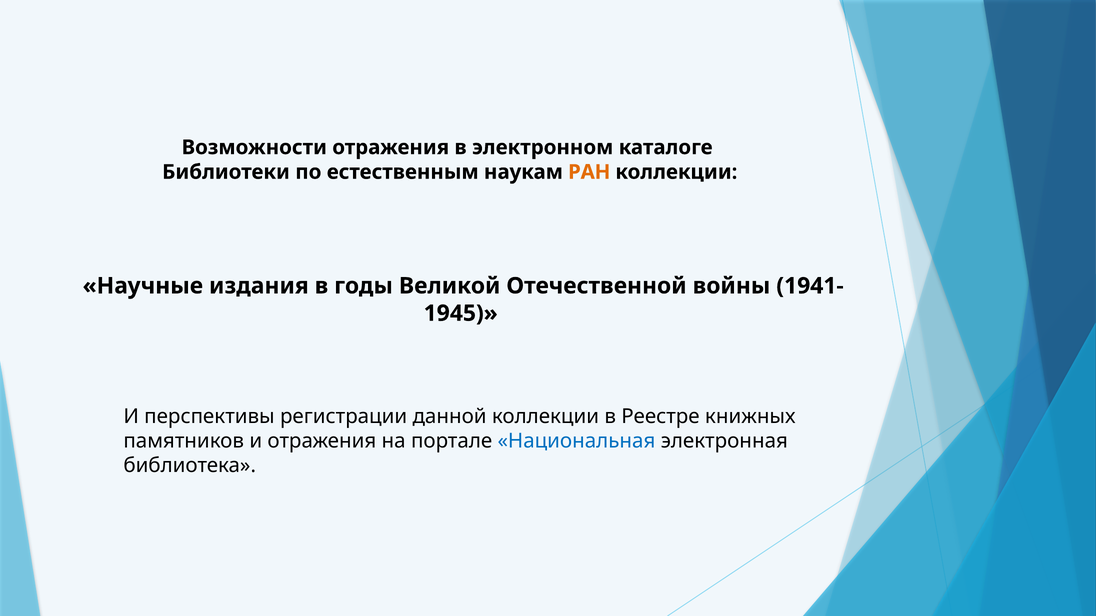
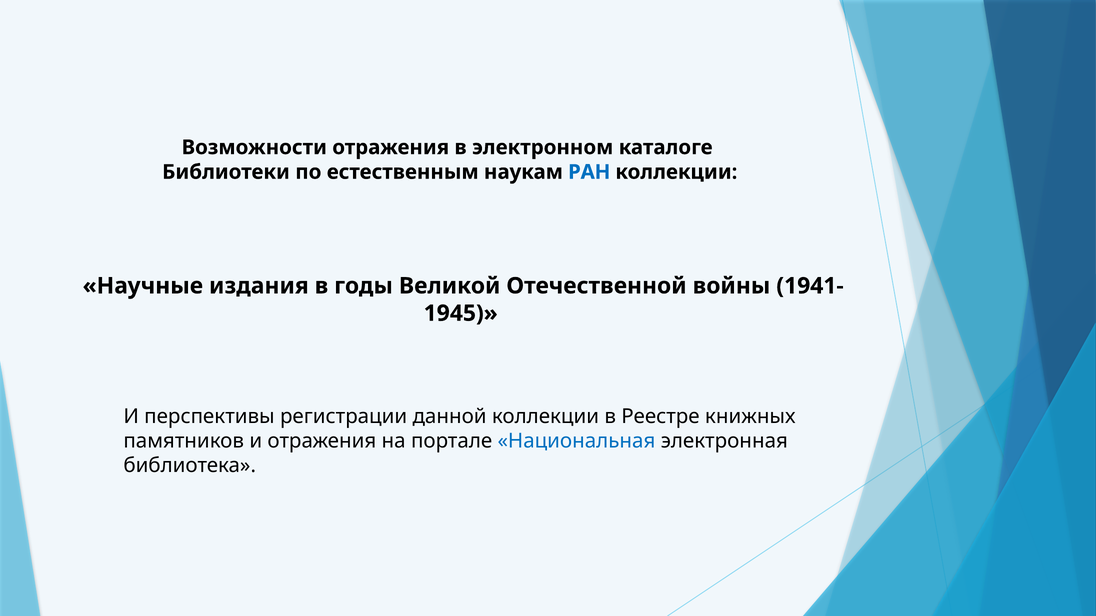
РАН colour: orange -> blue (589, 172)
